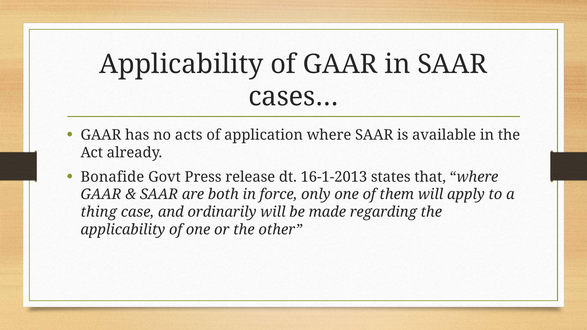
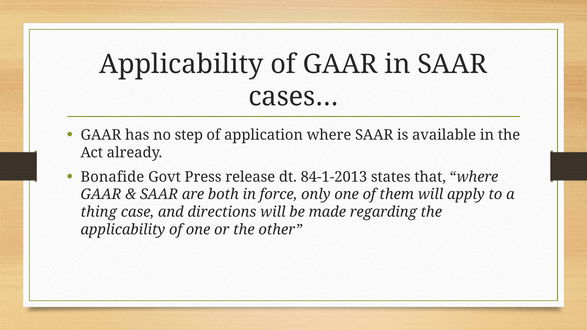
acts: acts -> step (189, 135)
16-1-2013: 16-1-2013 -> 84-1-2013 (334, 177)
ordinarily: ordinarily -> directions (222, 212)
